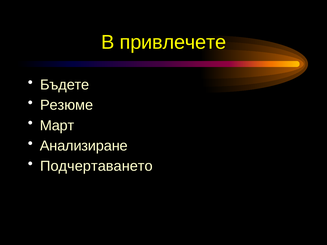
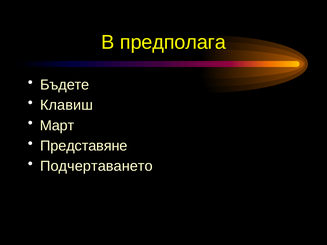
привлечете: привлечете -> предполага (173, 42)
Резюме: Резюме -> Клавиш (67, 105)
Анализиране: Анализиране -> Представяне (84, 146)
